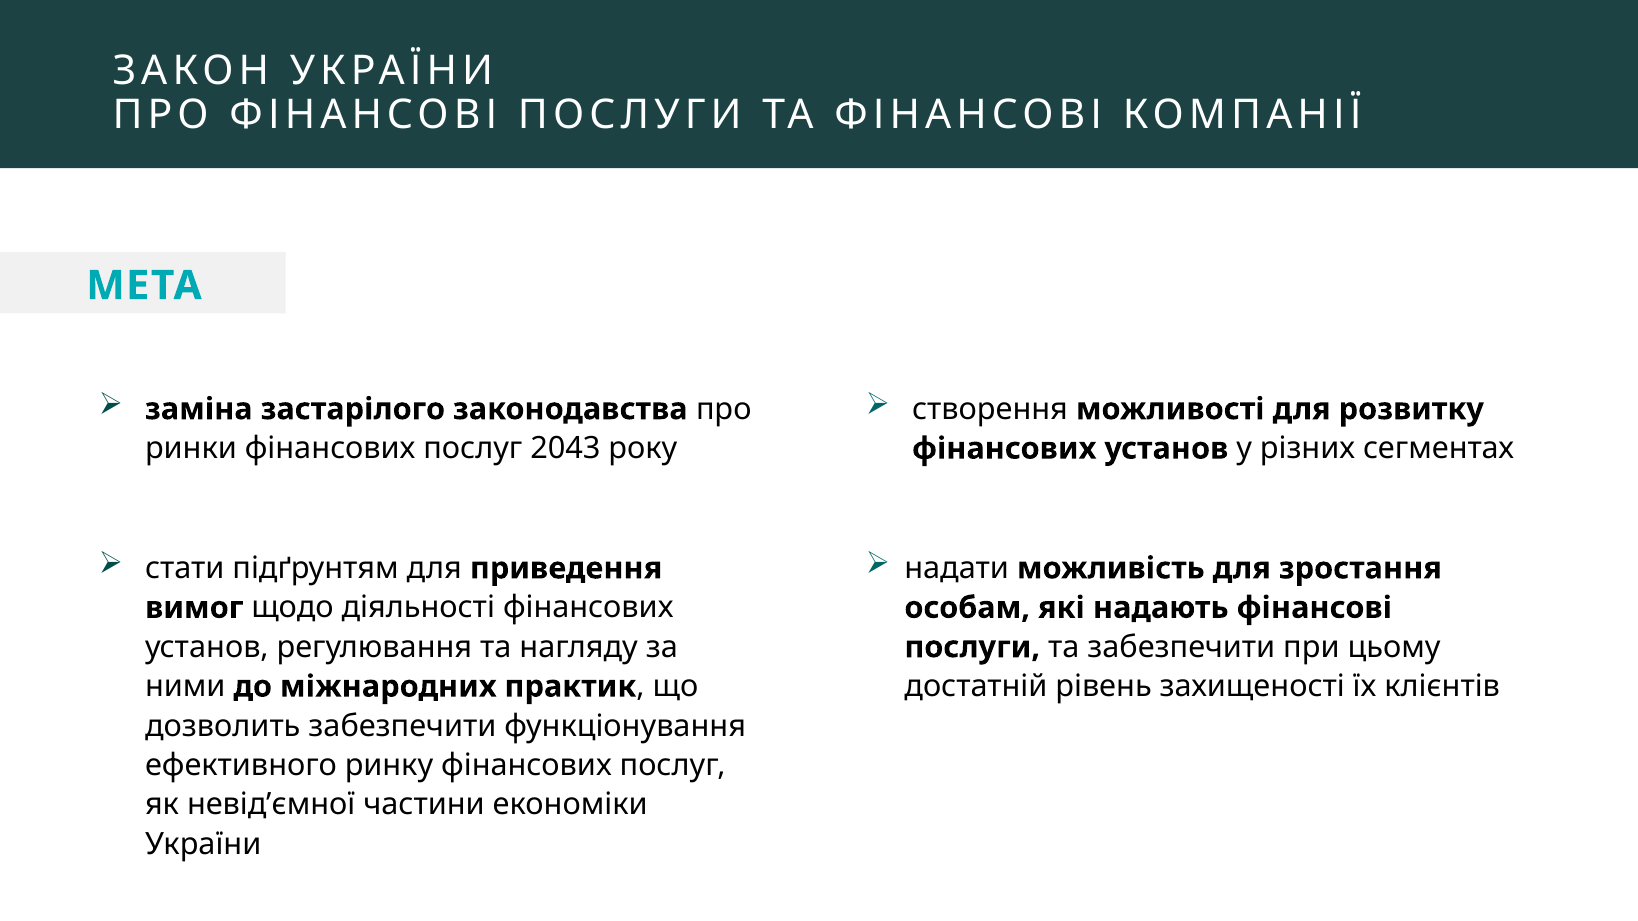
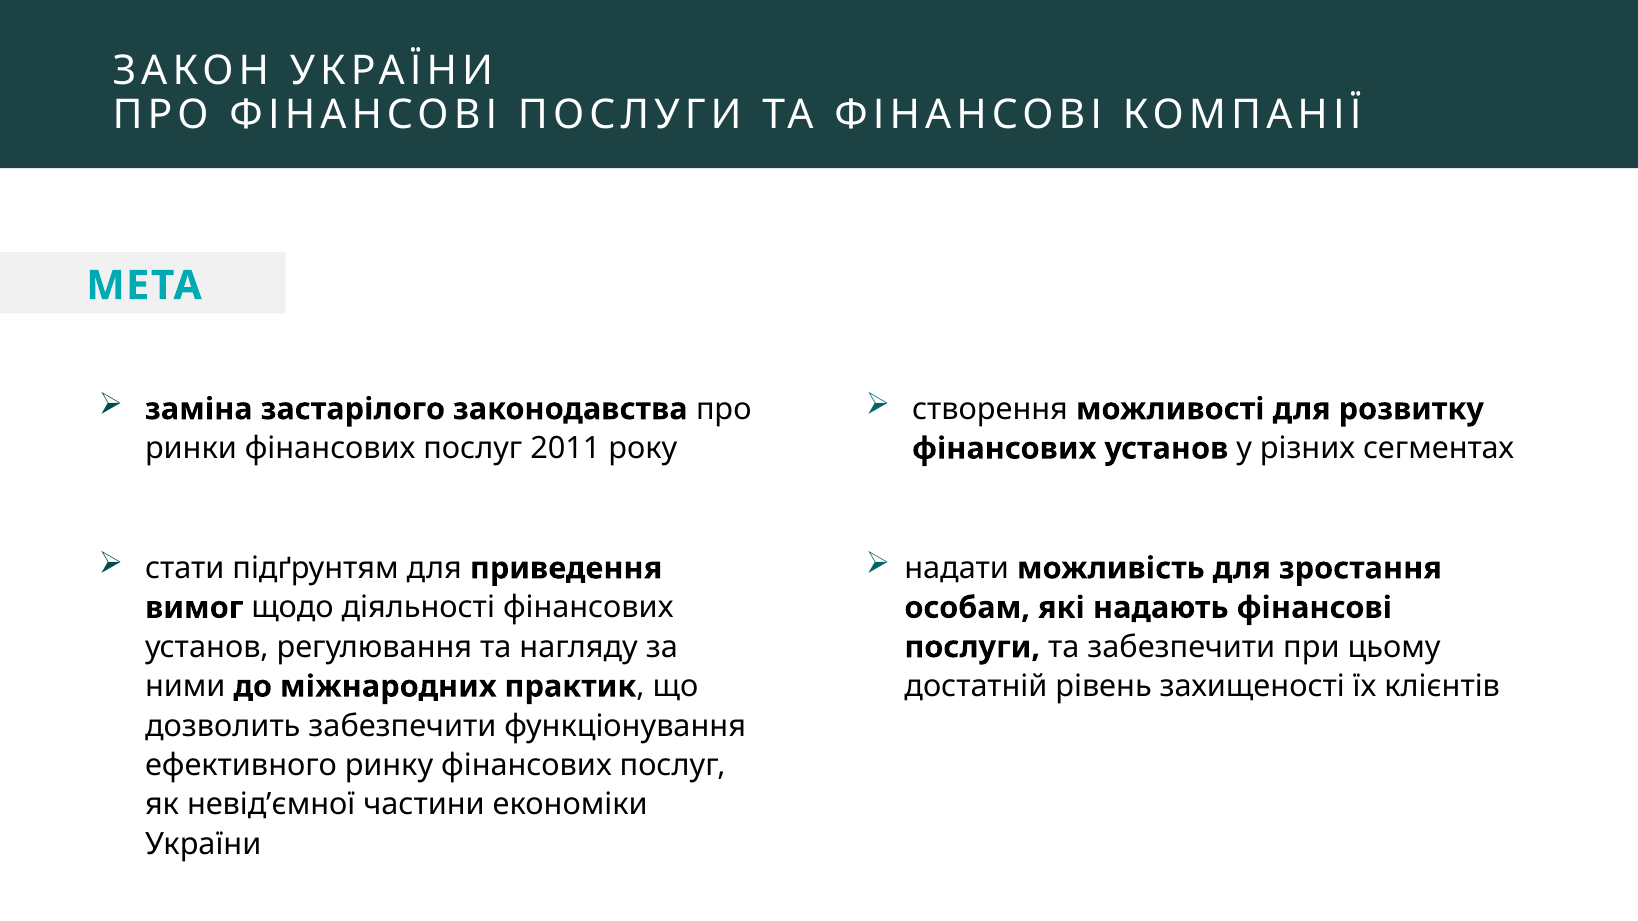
2043: 2043 -> 2011 (565, 449)
